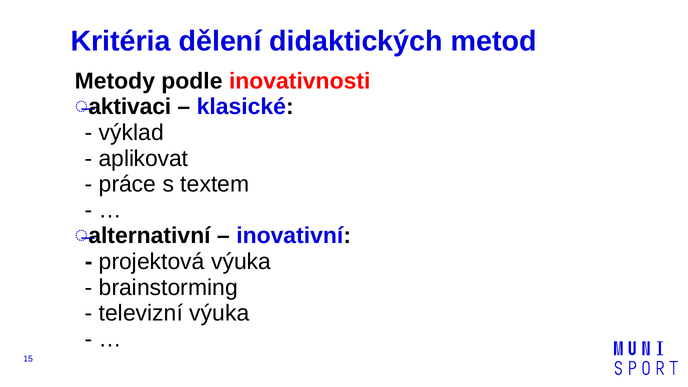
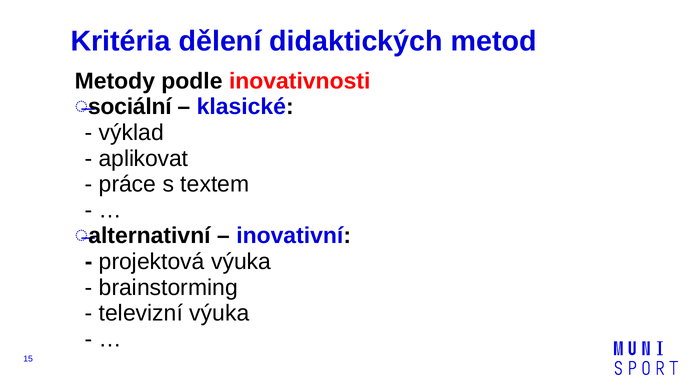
aktivaci: aktivaci -> sociální (130, 107)
